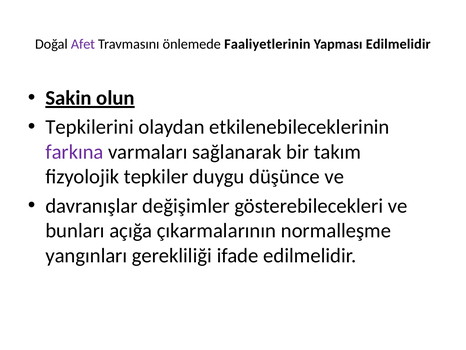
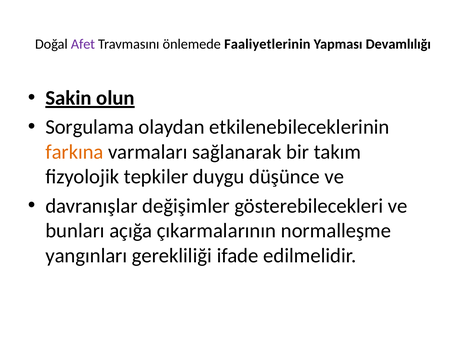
Yapması Edilmelidir: Edilmelidir -> Devamlılığı (398, 44)
Tepkilerini: Tepkilerini -> Sorgulama (90, 127)
farkına colour: purple -> orange (74, 152)
